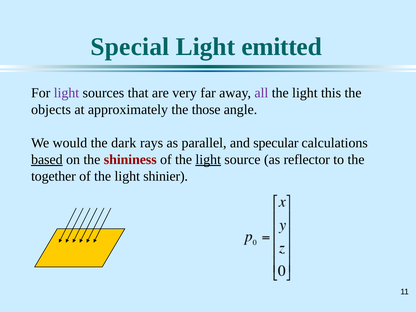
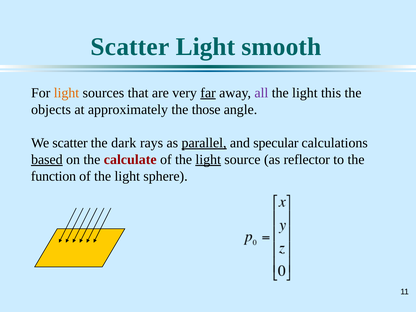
Special: Special -> Scatter (130, 47)
emitted: emitted -> smooth (281, 47)
light colour: purple -> orange (66, 93)
far underline: none -> present (208, 93)
We would: would -> scatter (70, 143)
parallel underline: none -> present (204, 143)
shininess: shininess -> calculate (130, 159)
together: together -> function (53, 176)
shinier: shinier -> sphere (166, 176)
